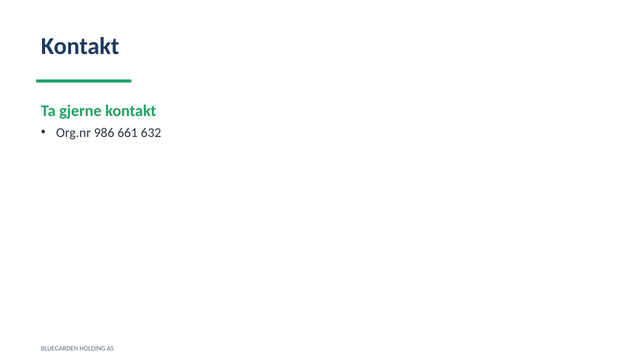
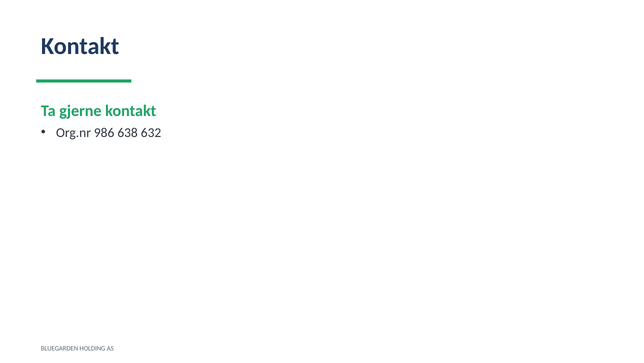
661: 661 -> 638 (128, 132)
